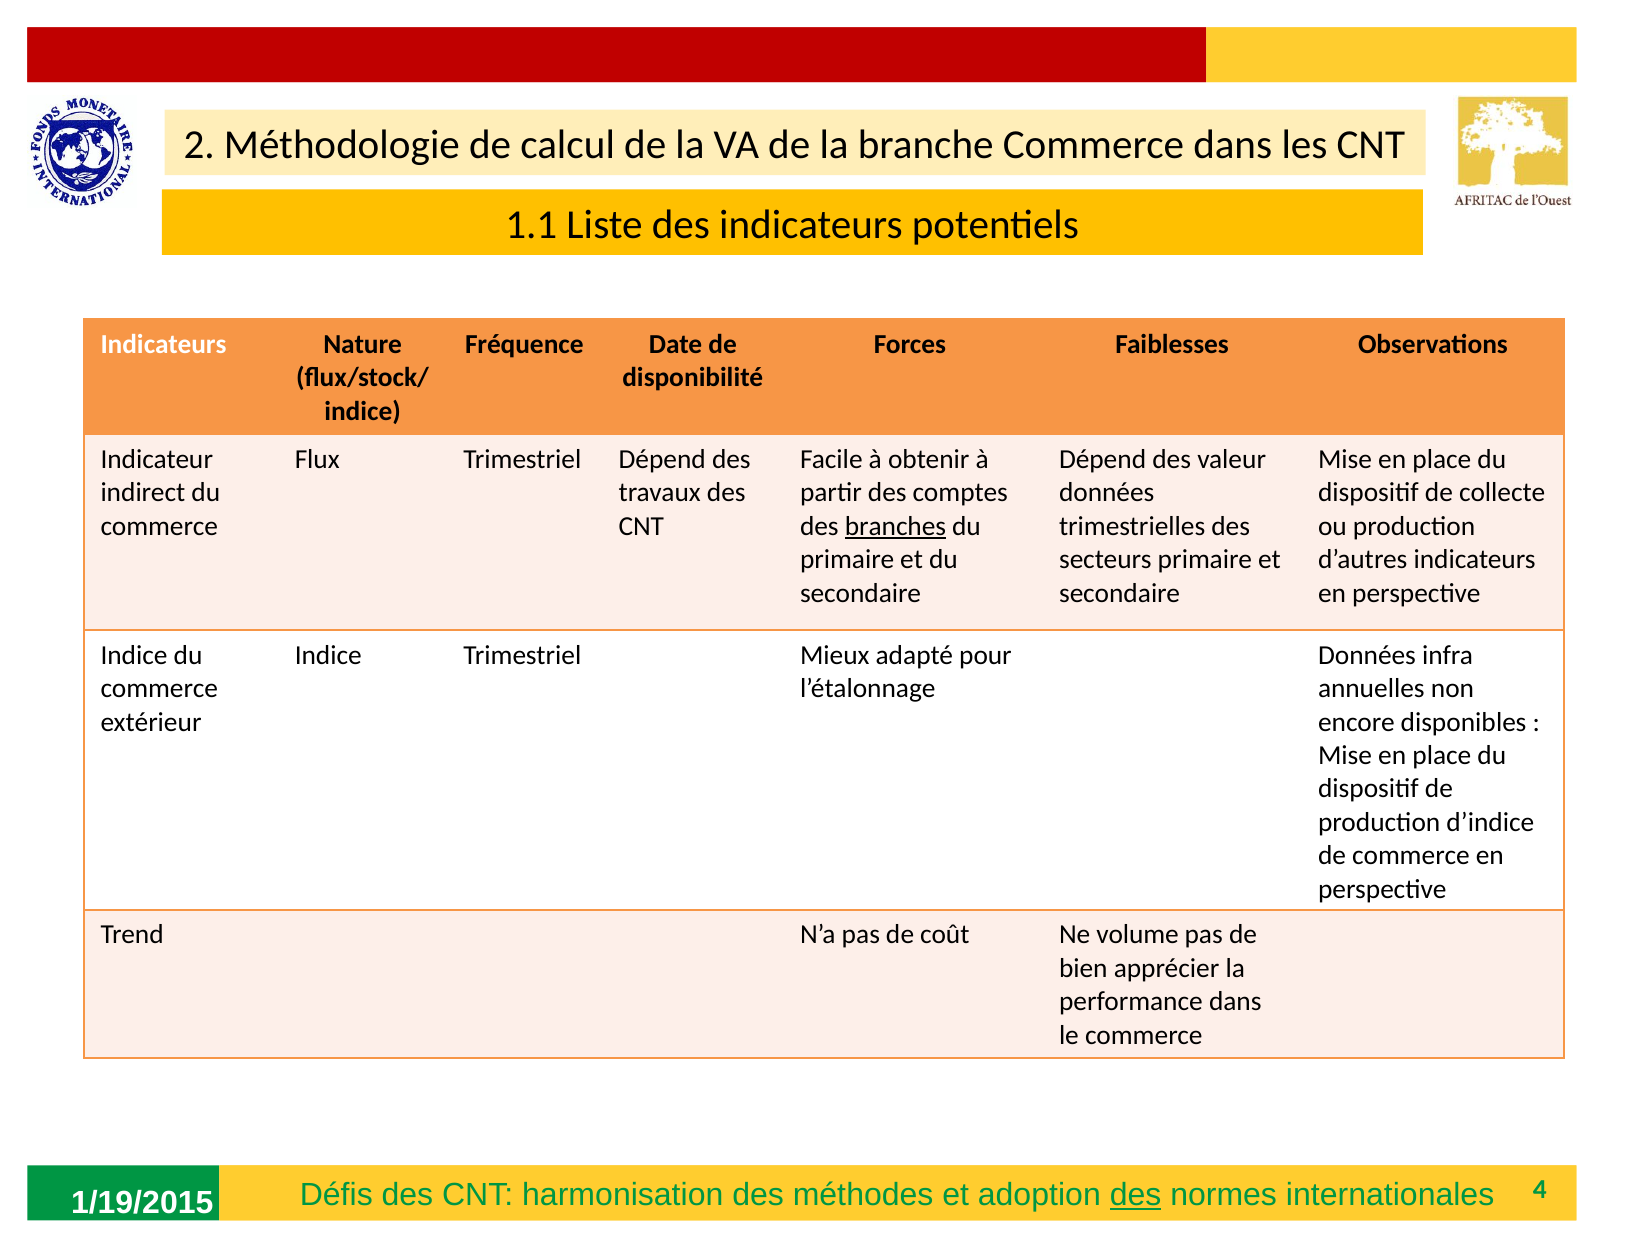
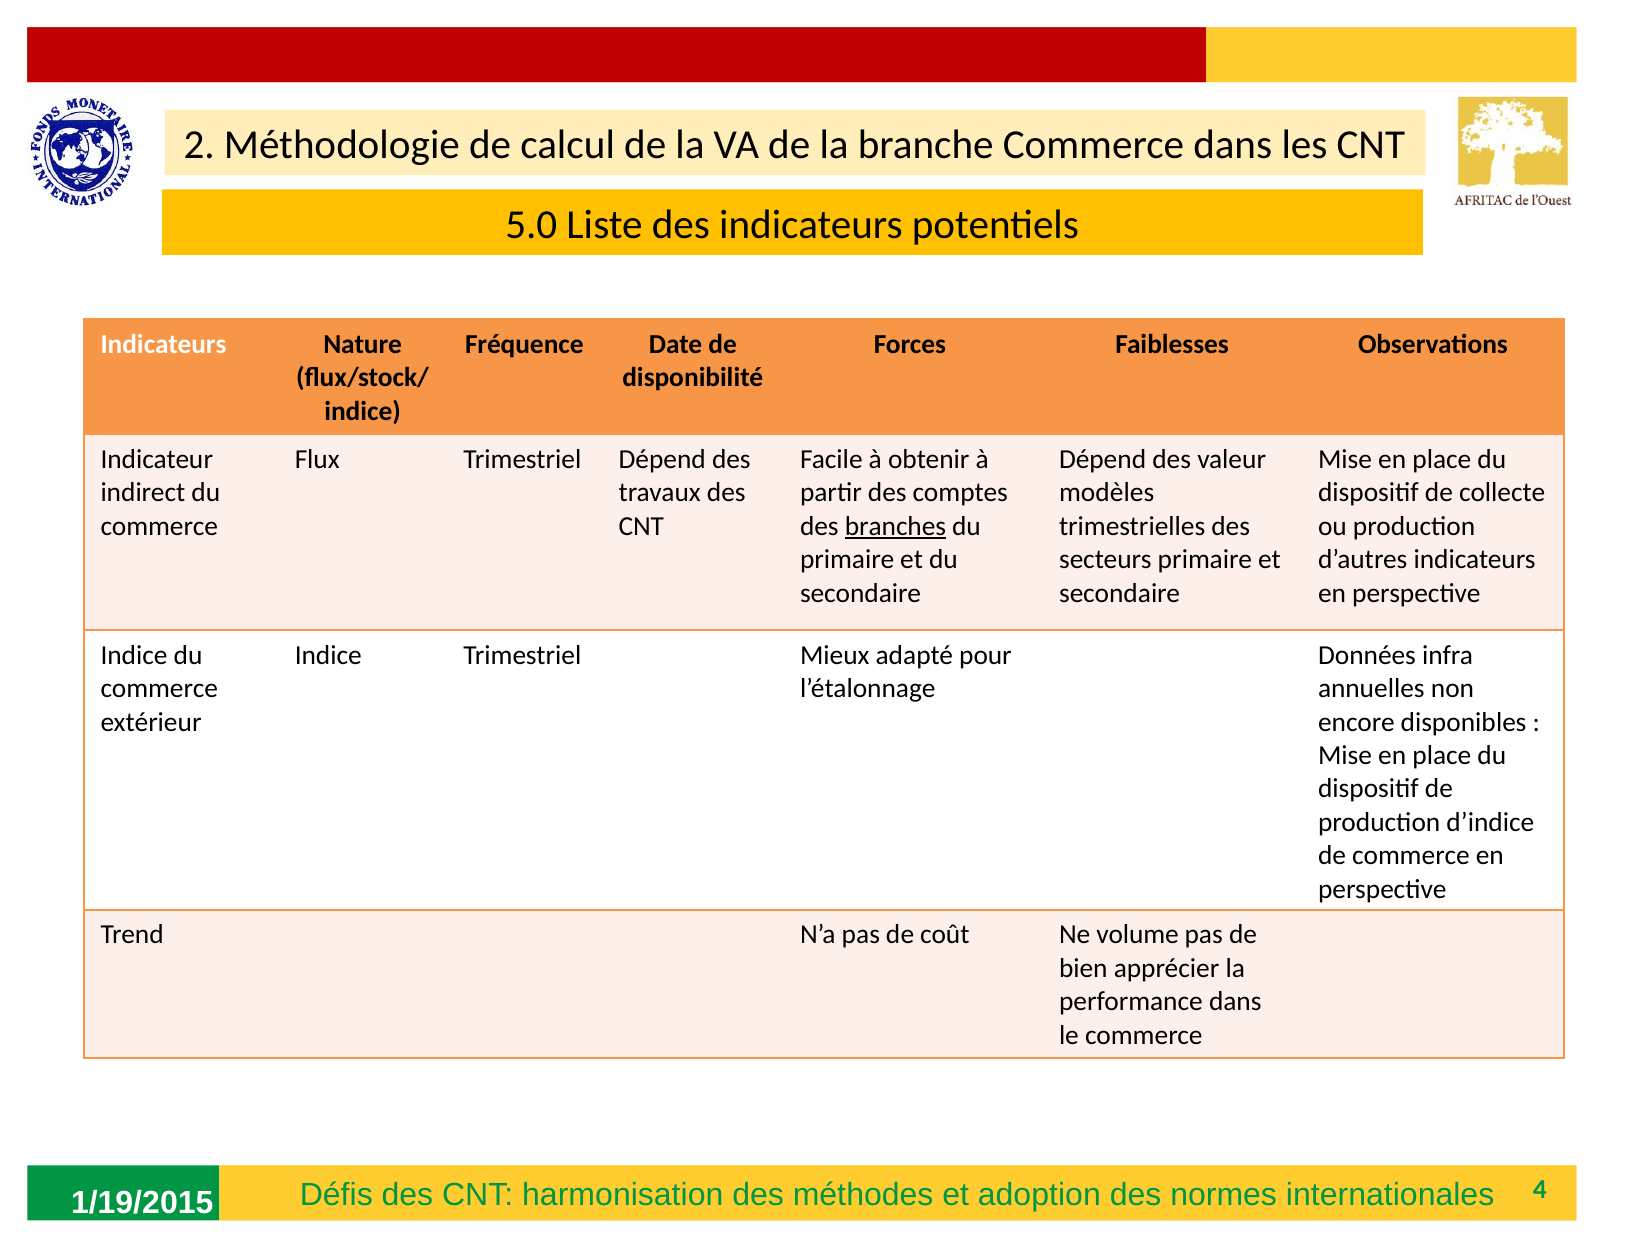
1.1: 1.1 -> 5.0 (531, 225)
données: données -> modèles (1107, 493)
des underline: present -> none (1136, 1195)
